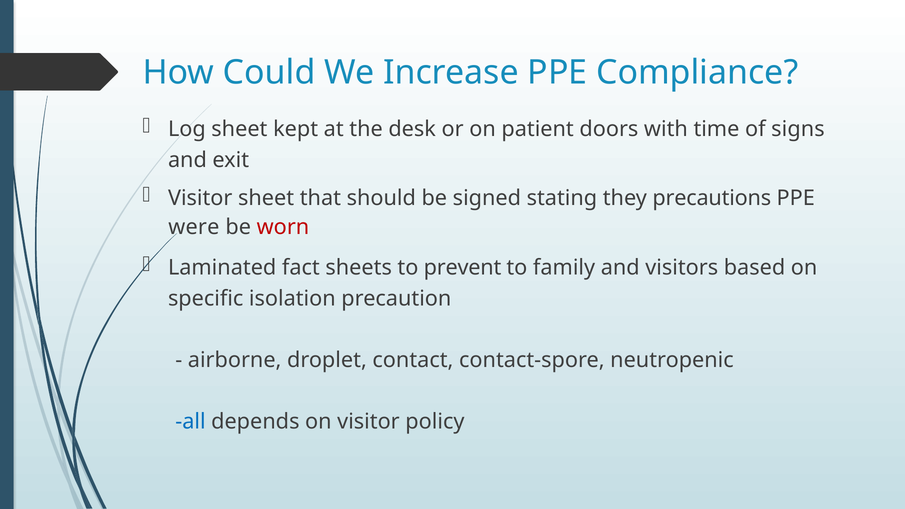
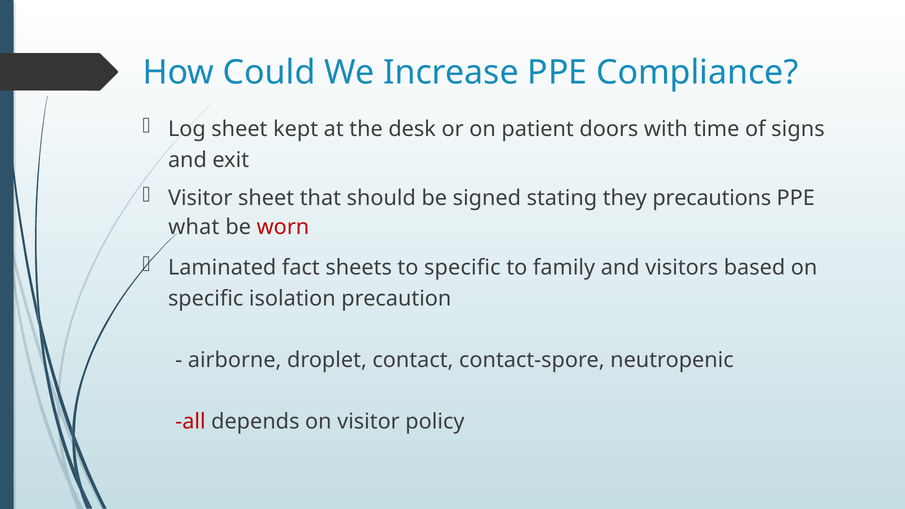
were: were -> what (194, 227)
to prevent: prevent -> specific (462, 267)
all colour: blue -> red (190, 422)
